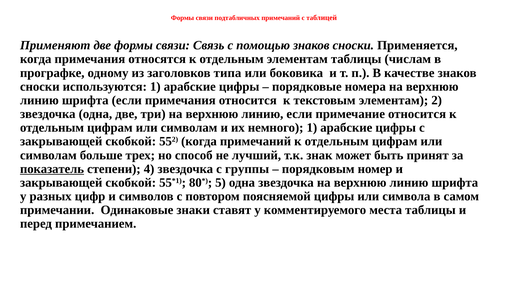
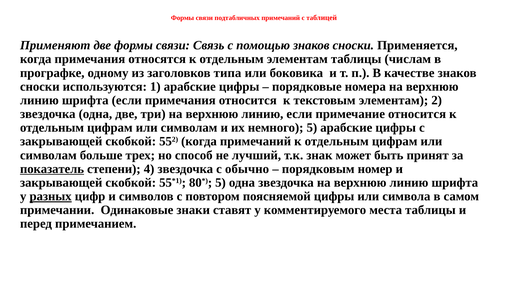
немного 1: 1 -> 5 (312, 128)
группы: группы -> обычно (247, 169)
разных underline: none -> present (51, 196)
